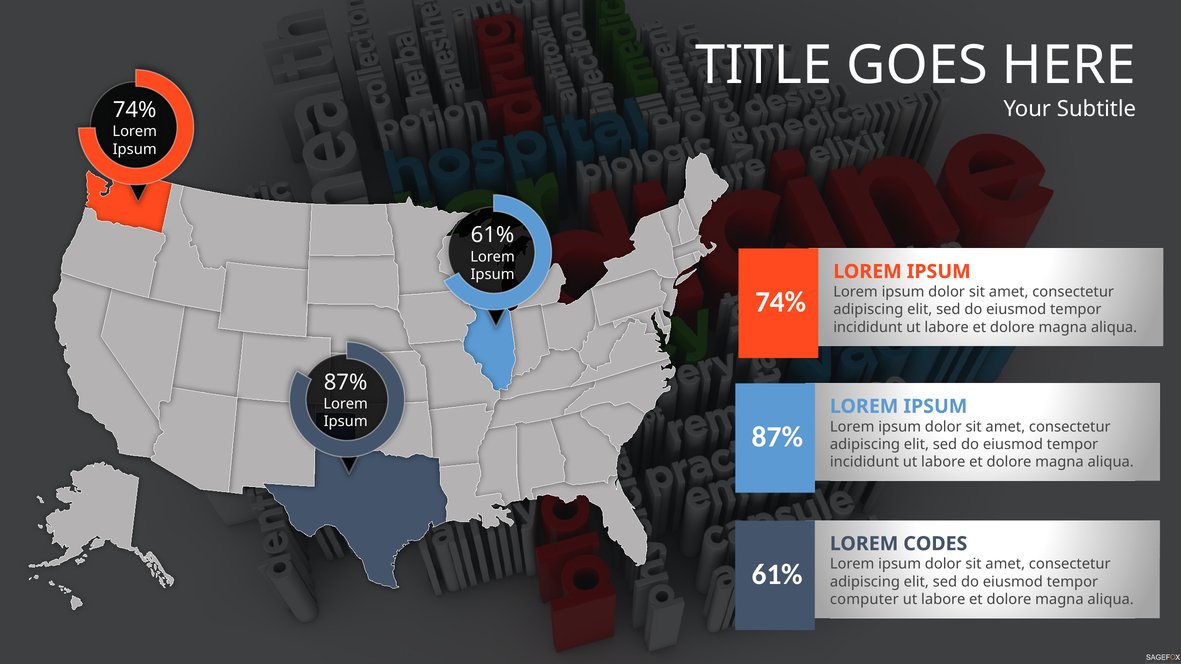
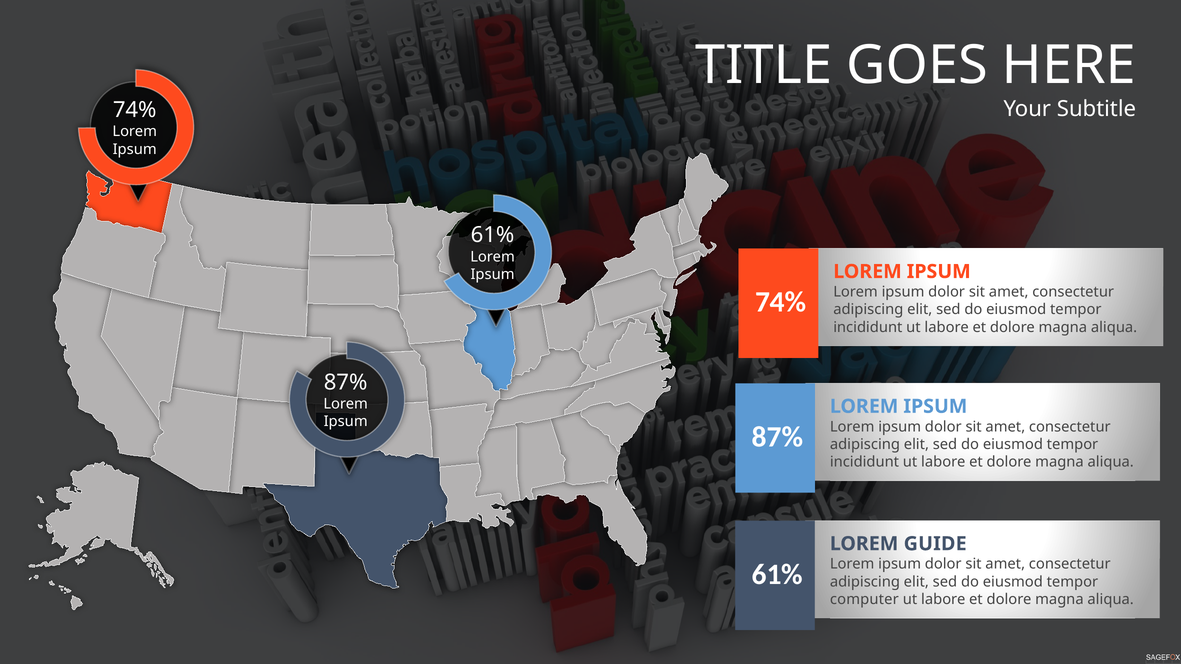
CODES: CODES -> GUIDE (935, 544)
